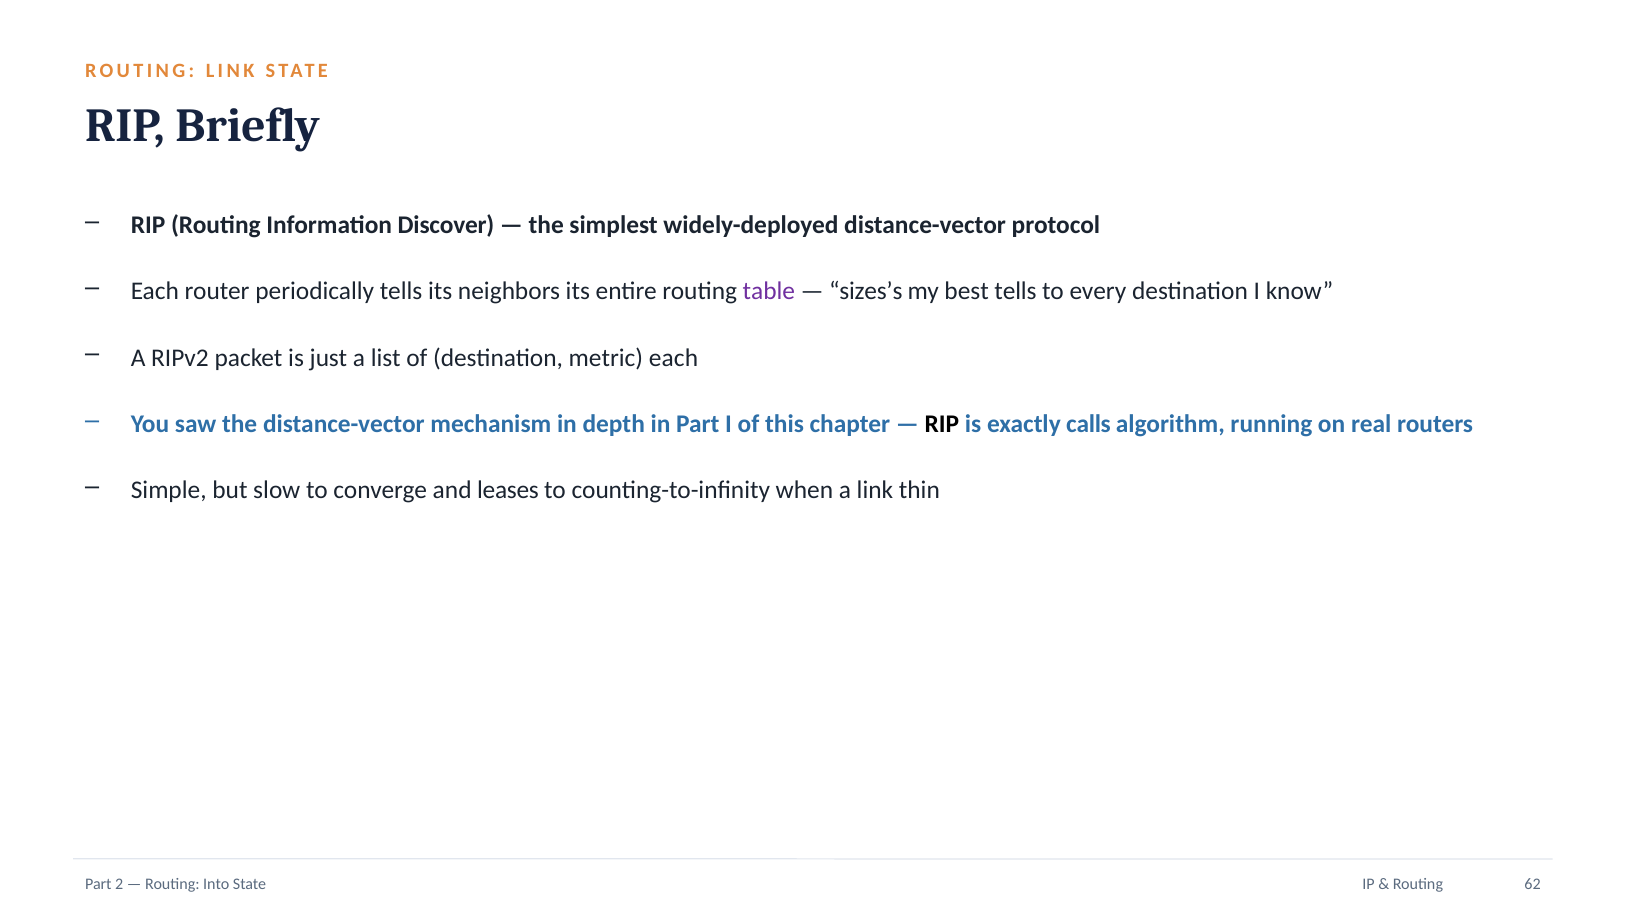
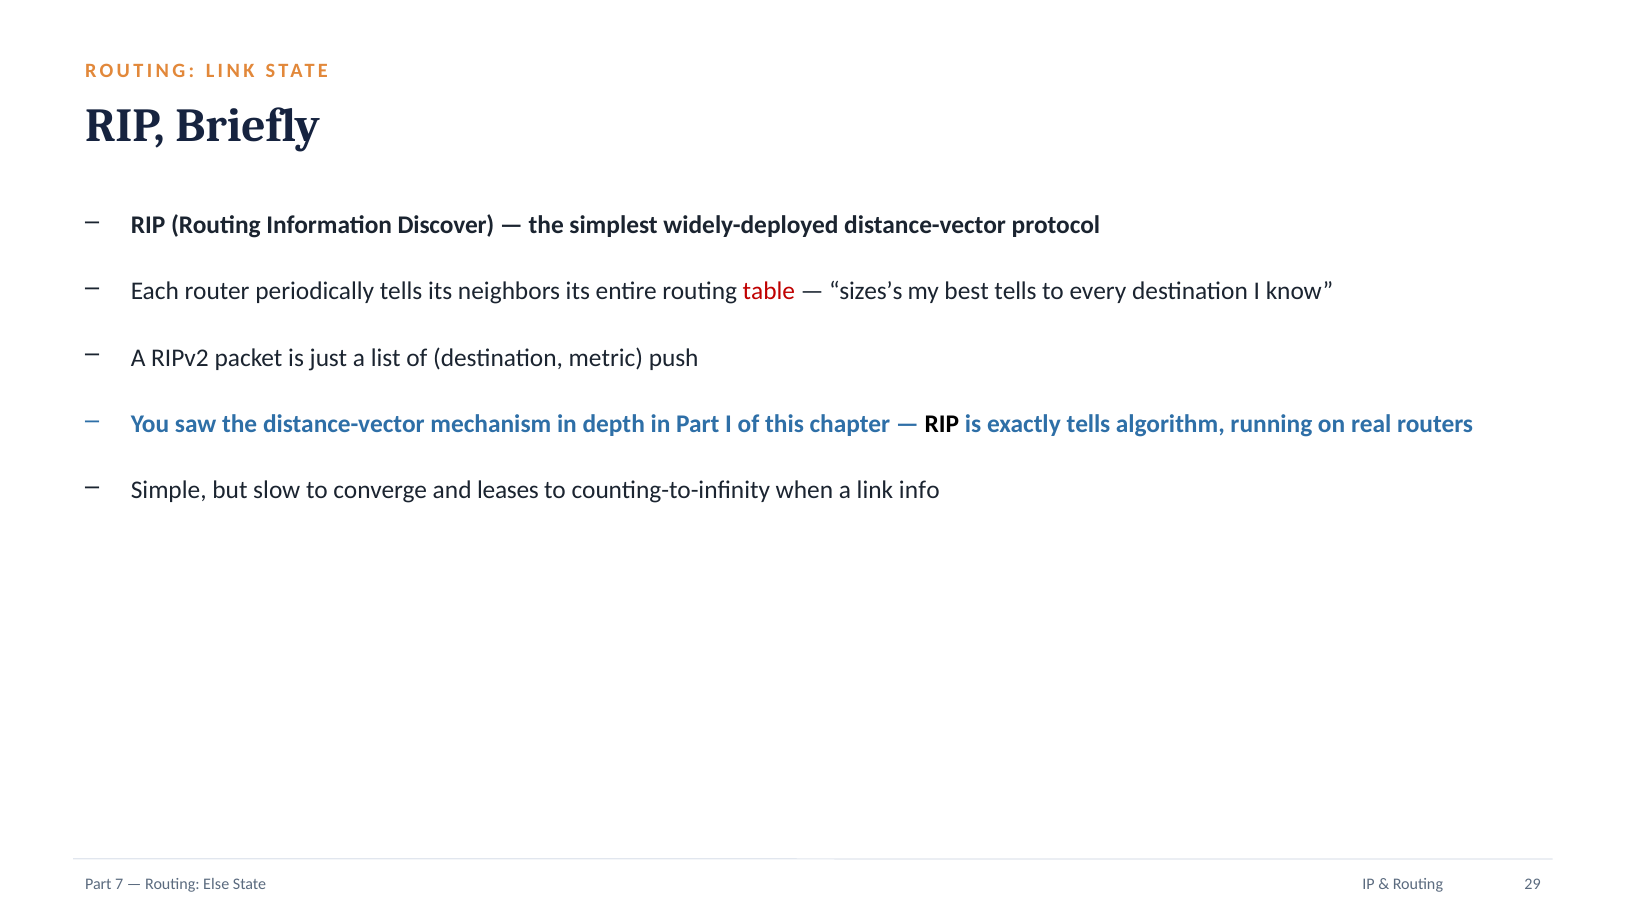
table colour: purple -> red (769, 291)
metric each: each -> push (674, 358)
exactly calls: calls -> tells (1088, 424)
thin: thin -> info (919, 490)
2: 2 -> 7 (119, 884)
Into: Into -> Else (216, 884)
62: 62 -> 29 (1533, 884)
